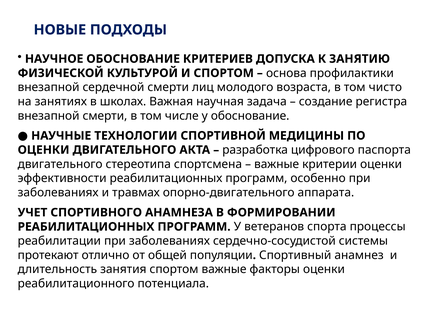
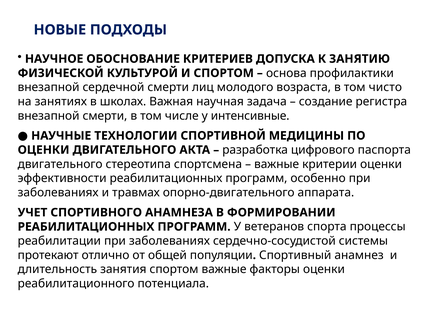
у обоснование: обоснование -> интенсивные (250, 116)
